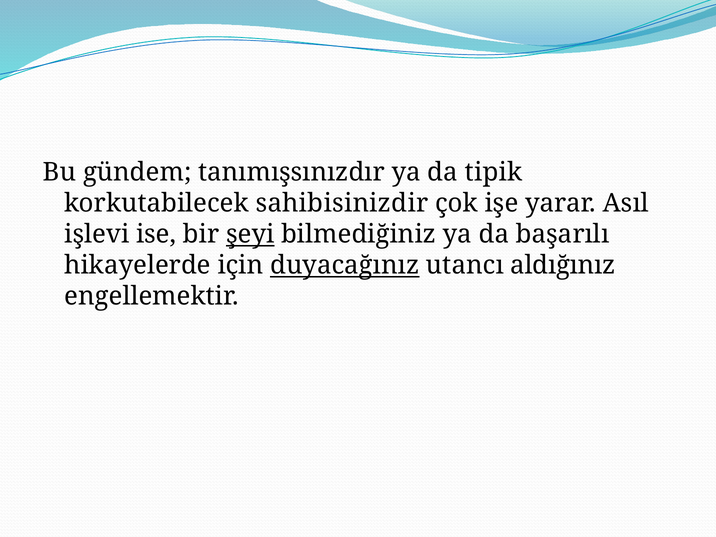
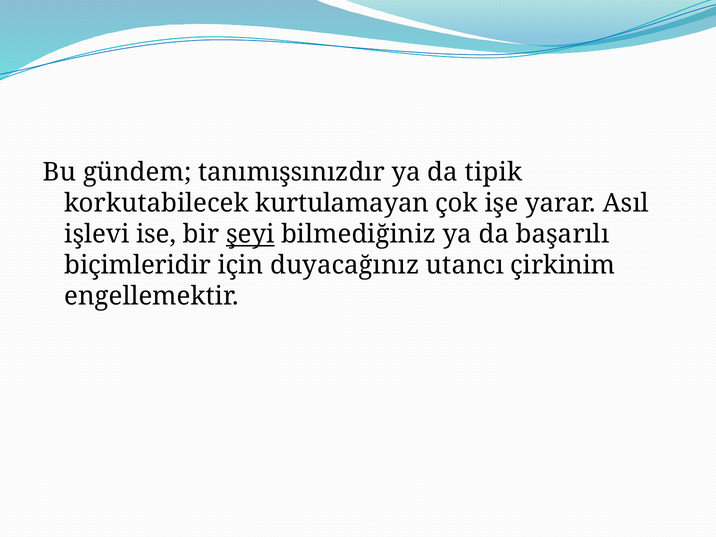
sahibisinizdir: sahibisinizdir -> kurtulamayan (342, 203)
hikayelerde: hikayelerde -> biçimleridir (138, 265)
duyacağınız underline: present -> none (345, 265)
aldığınız: aldığınız -> çirkinim (563, 265)
